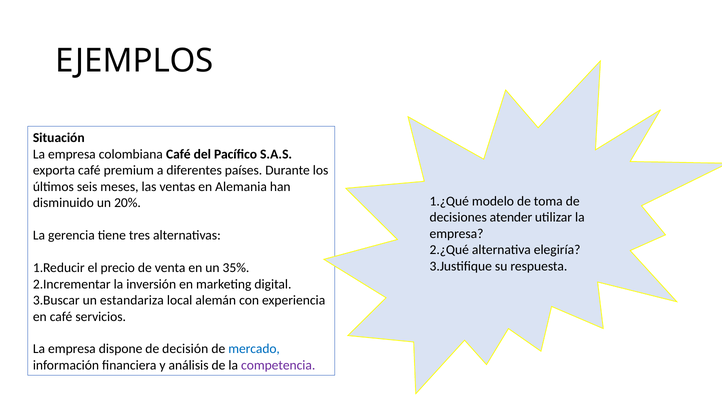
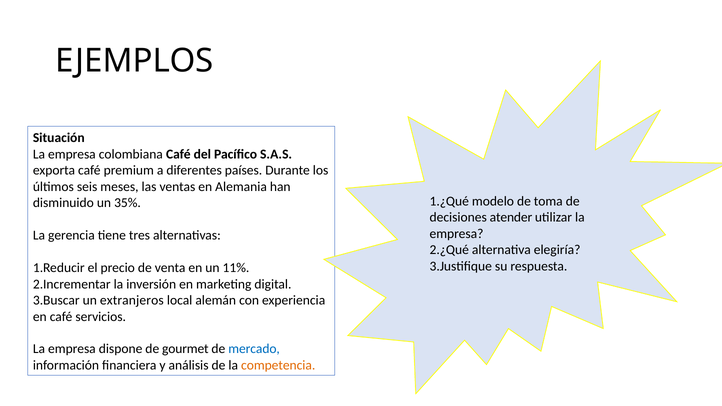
20%: 20% -> 35% (128, 203)
35%: 35% -> 11% (236, 268)
estandariza: estandariza -> extranjeros (132, 300)
decisión: decisión -> gourmet (185, 349)
competencia colour: purple -> orange (278, 365)
